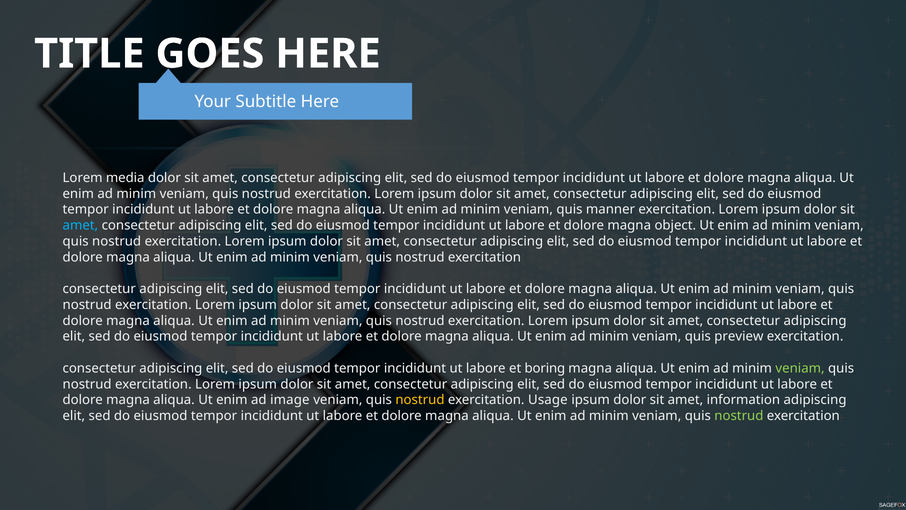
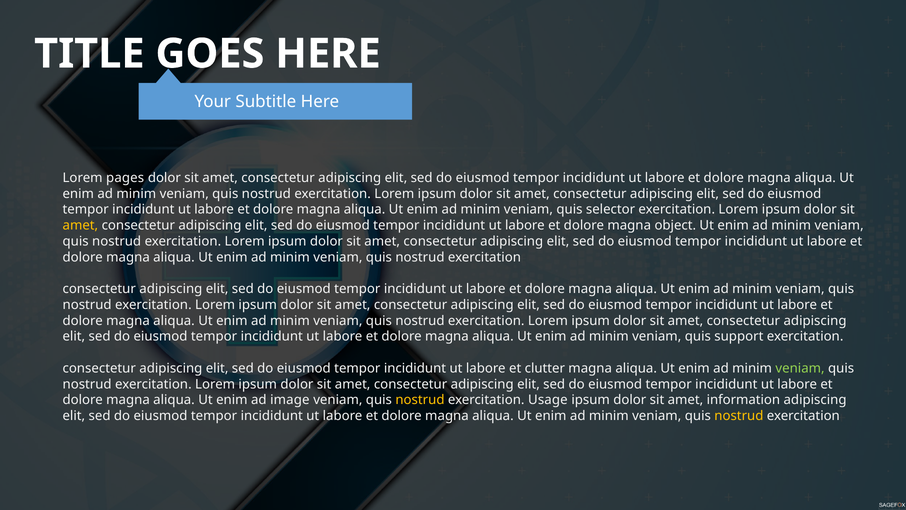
media: media -> pages (125, 178)
manner: manner -> selector (611, 209)
amet colour: light blue -> yellow (80, 225)
preview: preview -> support (739, 336)
boring: boring -> clutter (545, 368)
nostrud colour: light green -> yellow (739, 416)
